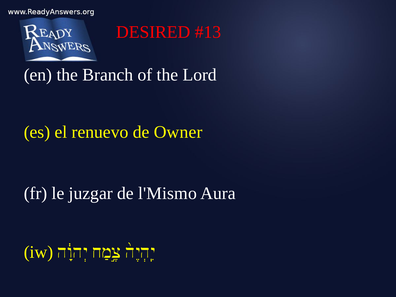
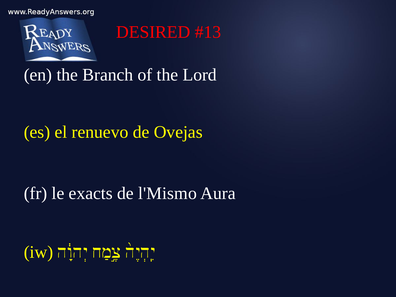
Owner: Owner -> Ovejas (178, 132)
juzgar: juzgar -> exacts (91, 193)
